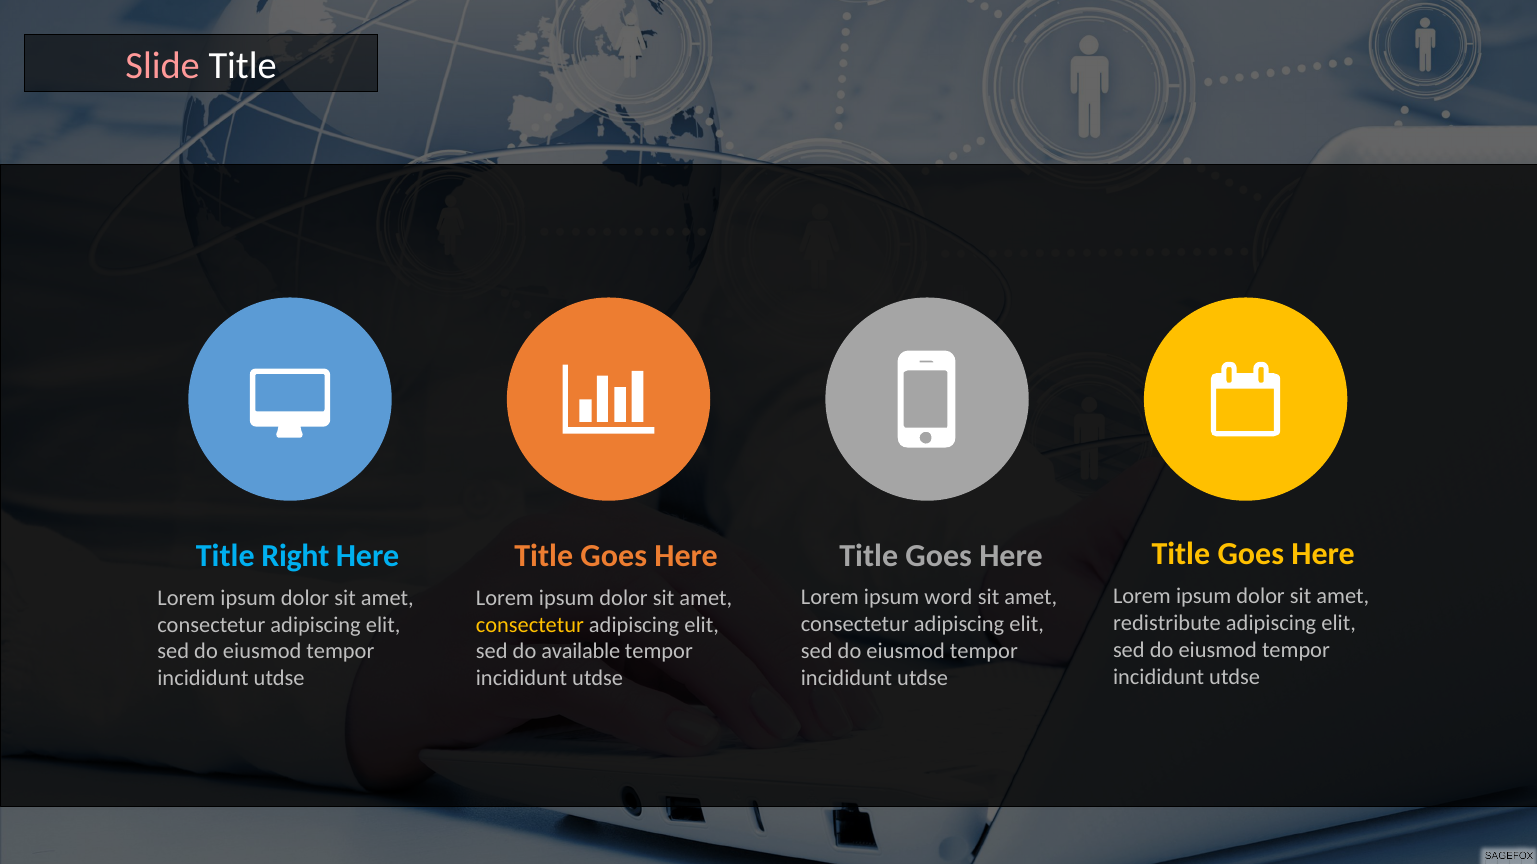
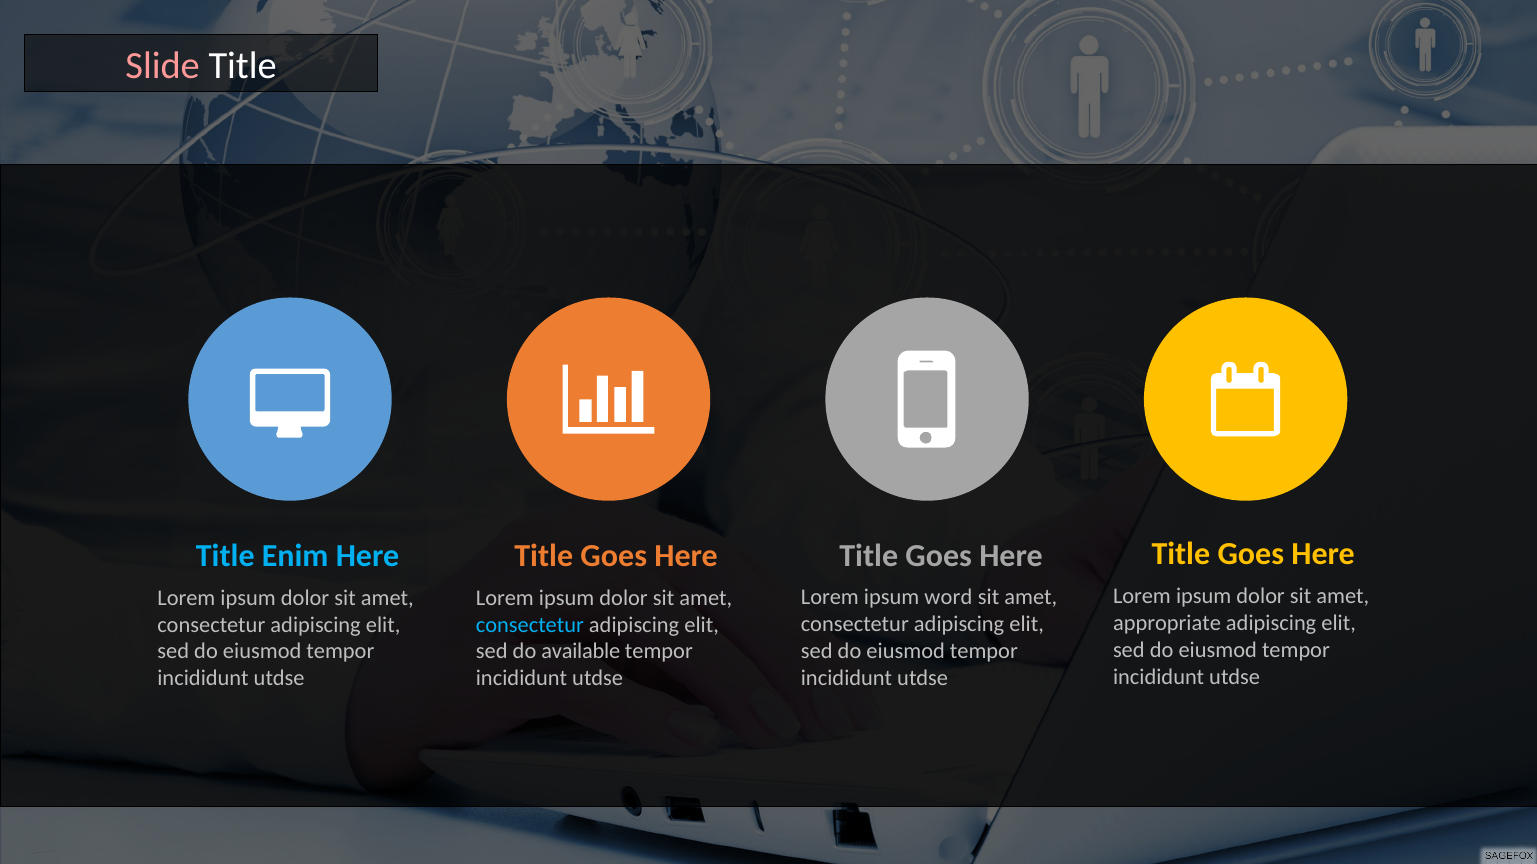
Right: Right -> Enim (295, 556)
redistribute: redistribute -> appropriate (1167, 623)
consectetur colour: yellow -> light blue (530, 625)
